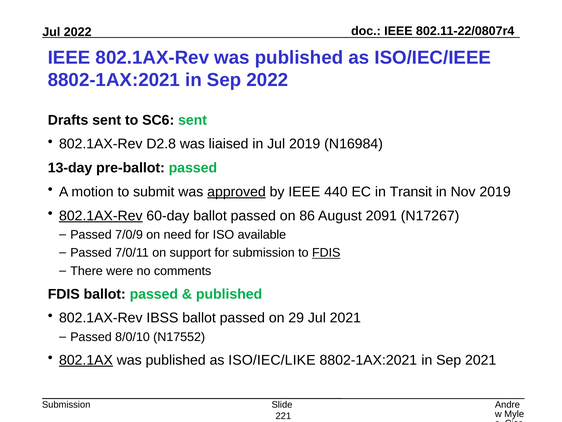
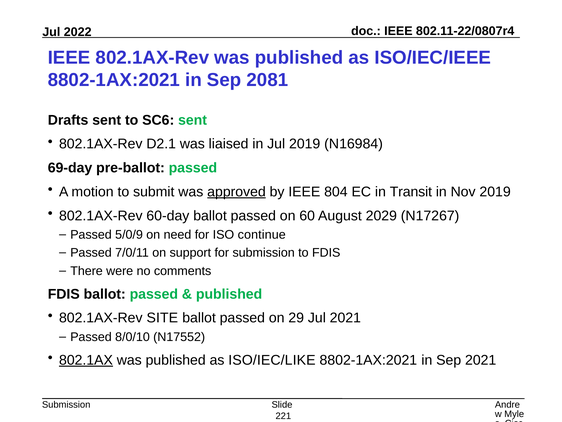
Sep 2022: 2022 -> 2081 (267, 80)
D2.8: D2.8 -> D2.1 (161, 144)
13-day: 13-day -> 69-day (70, 168)
440: 440 -> 804 (336, 192)
802.1AX-Rev underline: present -> none (101, 216)
86: 86 -> 60 (307, 216)
2091: 2091 -> 2029 (381, 216)
7/0/9: 7/0/9 -> 5/0/9 (129, 234)
available: available -> continue (262, 234)
FDIS underline: present -> none (326, 253)
IBSS: IBSS -> SITE (162, 318)
